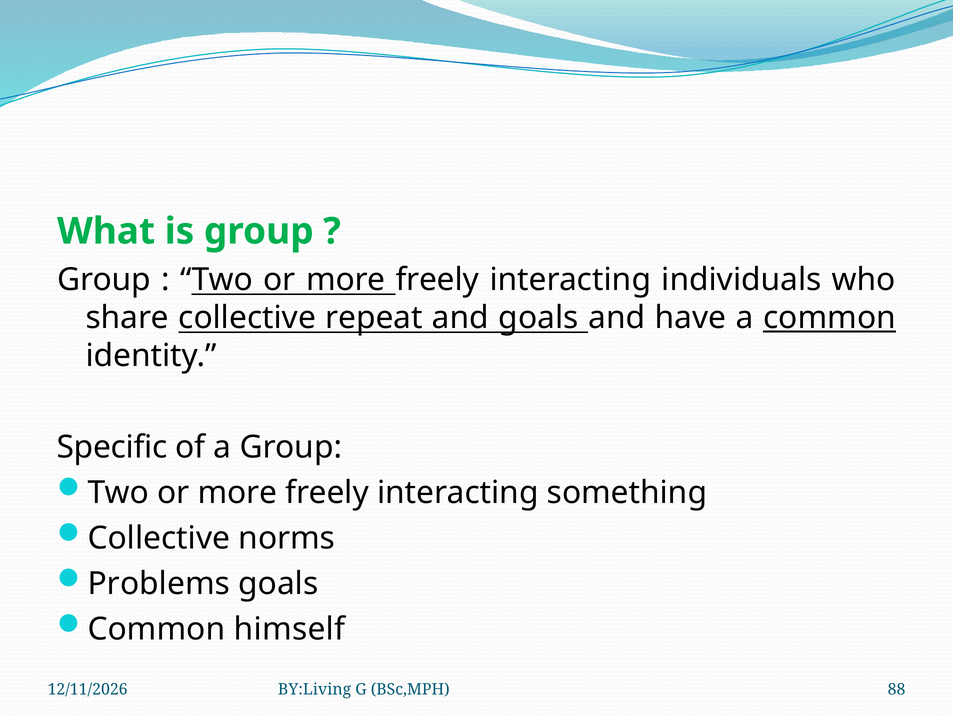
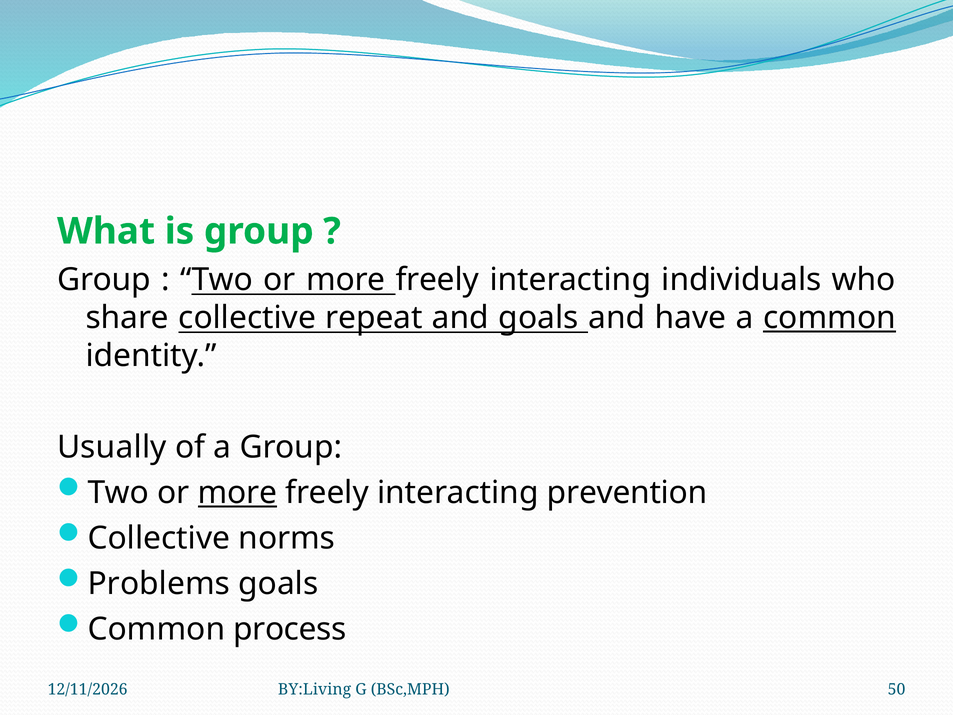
Specific: Specific -> Usually (112, 447)
more underline: none -> present (237, 493)
something: something -> prevention (627, 493)
himself: himself -> process (290, 629)
88: 88 -> 50 (897, 690)
